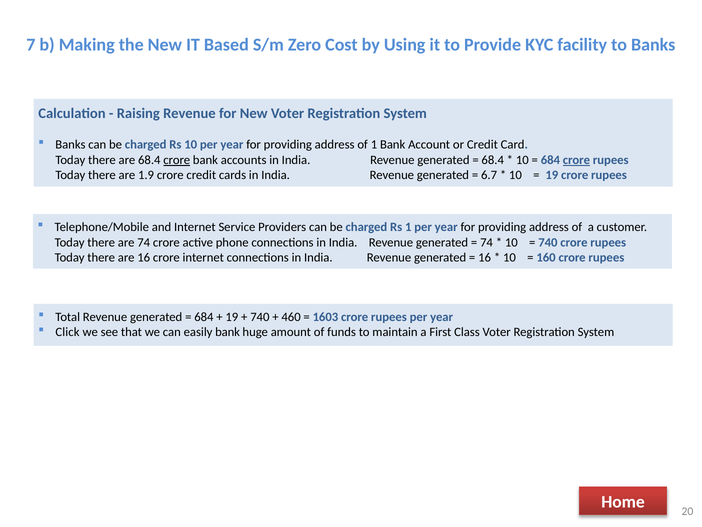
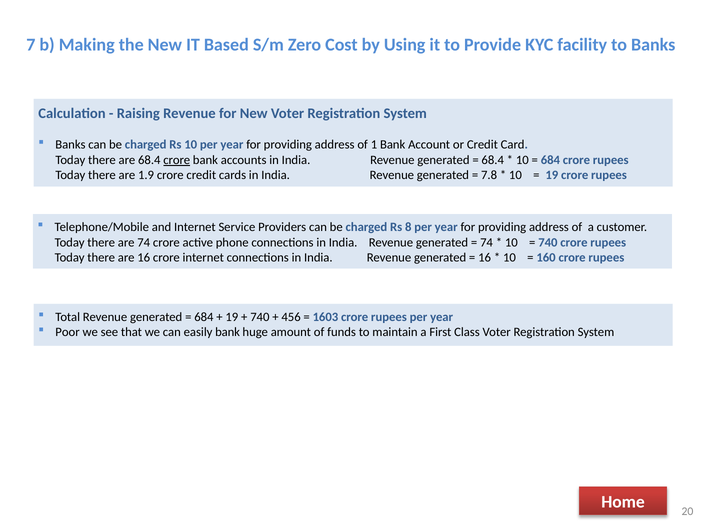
crore underline: present -> none (576, 160)
6.7: 6.7 -> 7.8 (489, 175)
Rs 1: 1 -> 8 (408, 227)
460: 460 -> 456 (291, 317)
Click: Click -> Poor (68, 332)
